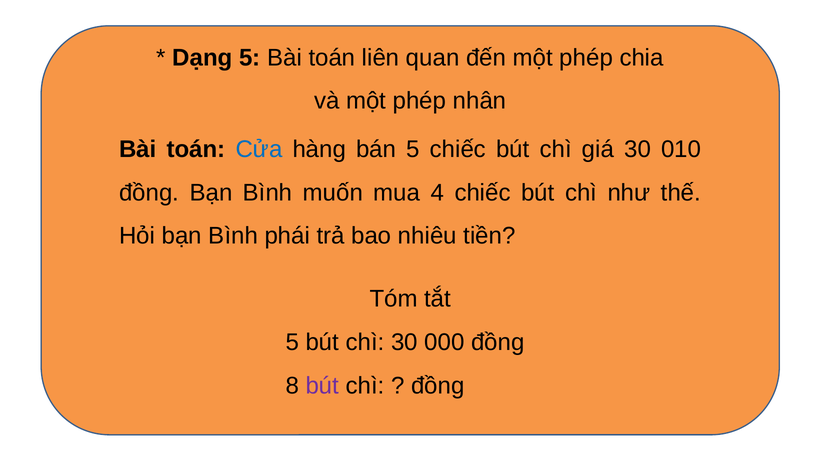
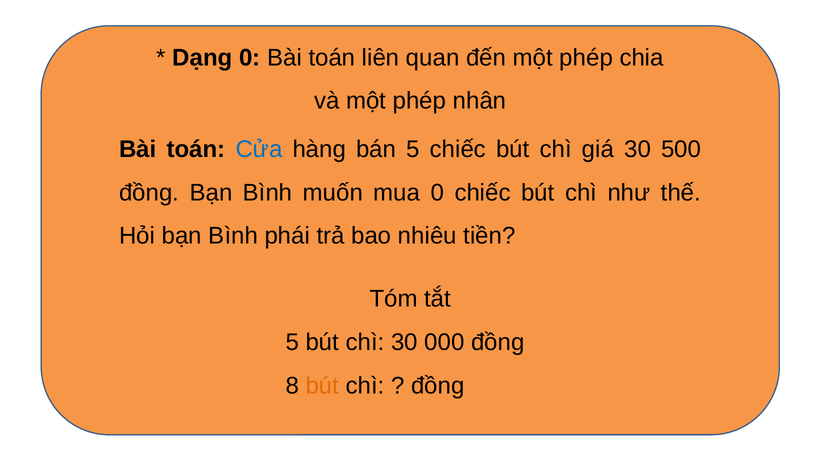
Dạng 5: 5 -> 0 (250, 58)
010: 010 -> 500 (681, 149)
mua 4: 4 -> 0 (437, 192)
bút colour: purple -> orange (322, 385)
